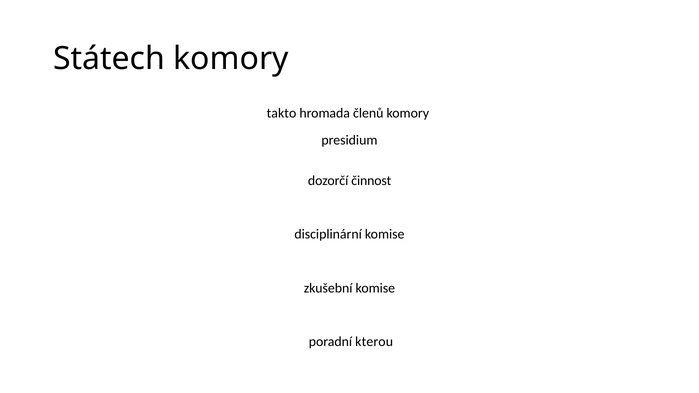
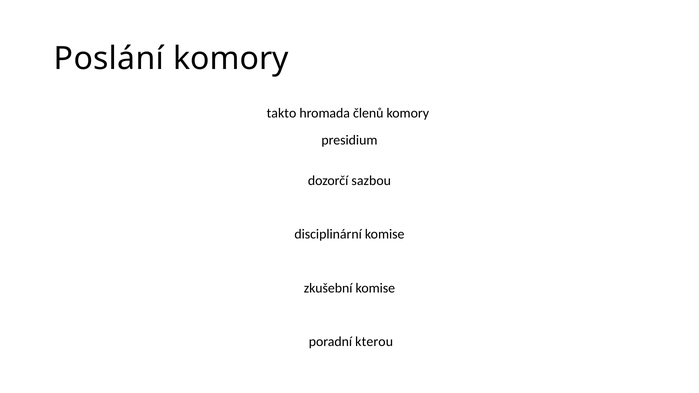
Státech: Státech -> Poslání (109, 59)
činnost: činnost -> sazbou (371, 181)
